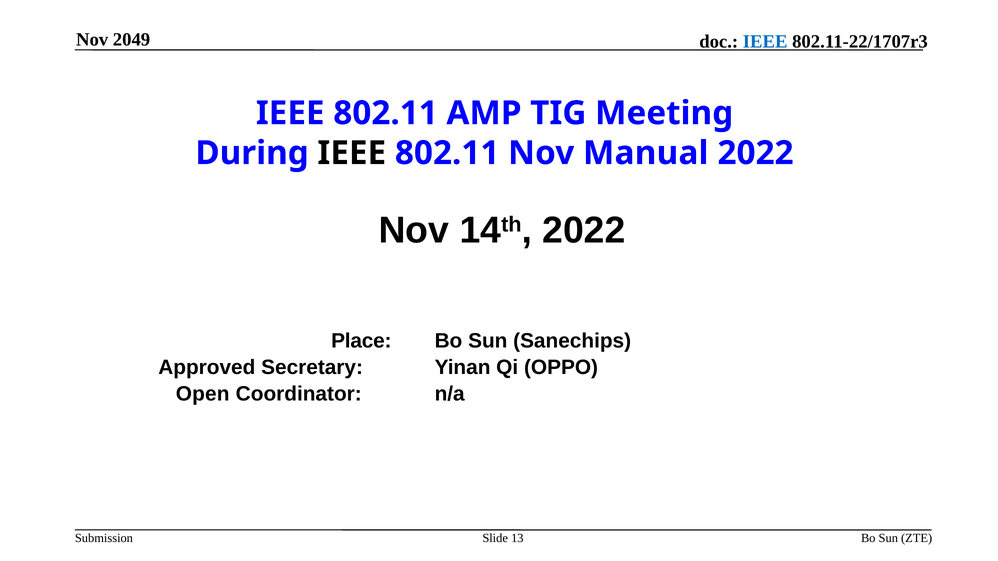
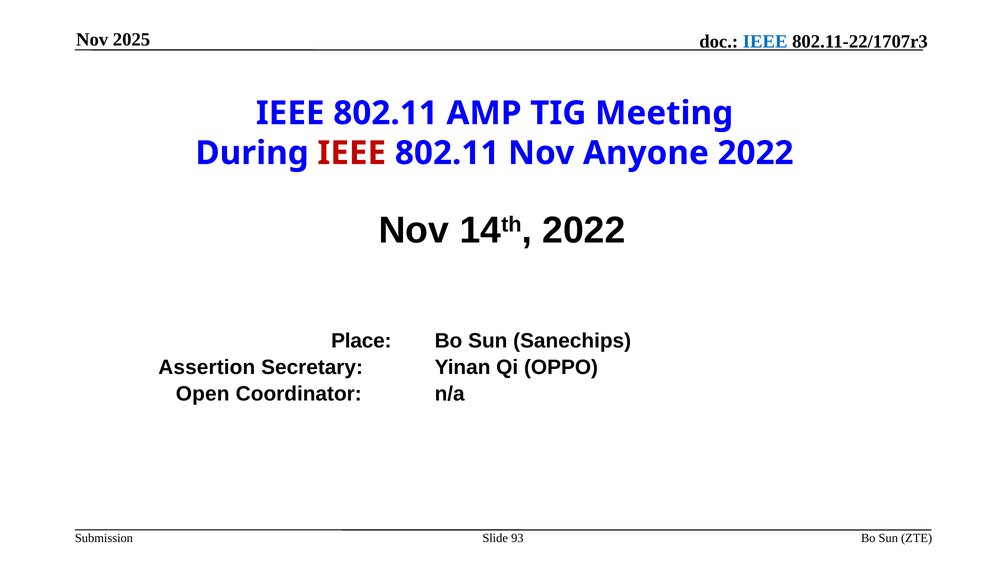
2049: 2049 -> 2025 (132, 40)
IEEE colour: black -> red (352, 153)
Manual: Manual -> Anyone (646, 153)
Approved: Approved -> Assertion (207, 368)
13: 13 -> 93 (517, 538)
